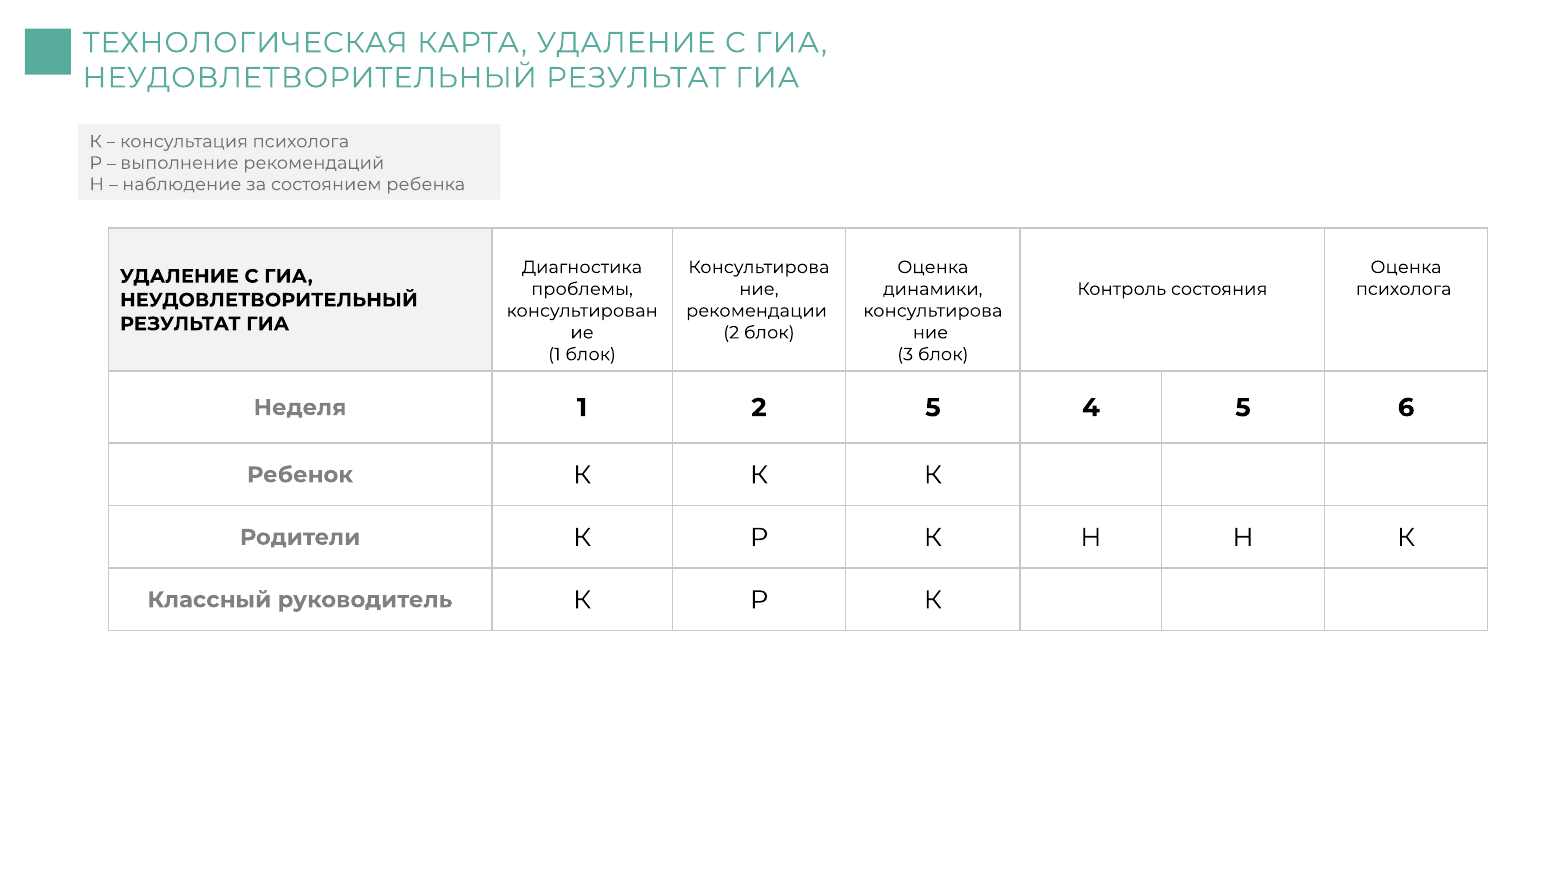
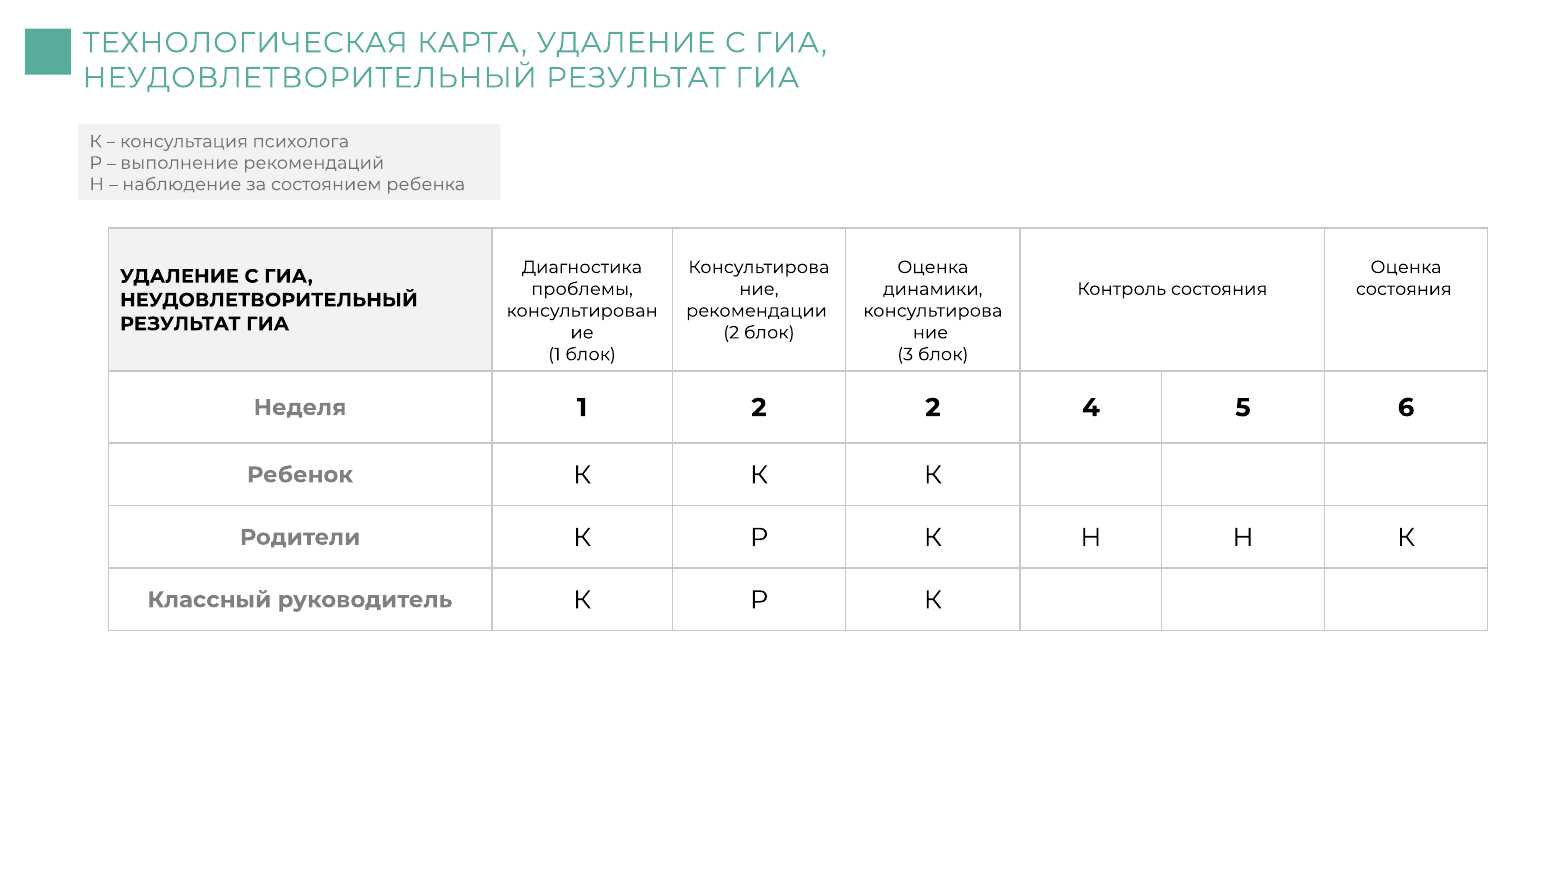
психолога: психолога -> состояния (1404, 289)
2 5: 5 -> 2 (933, 408)
